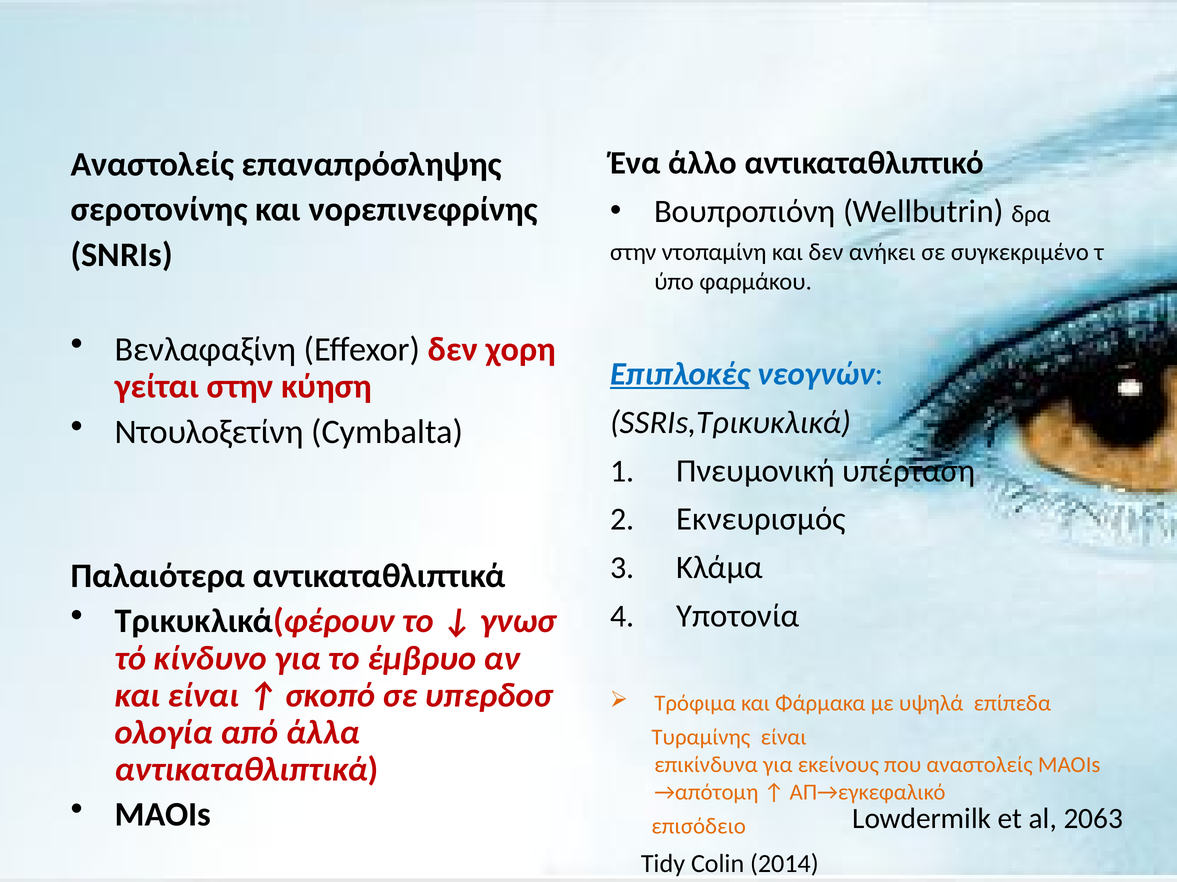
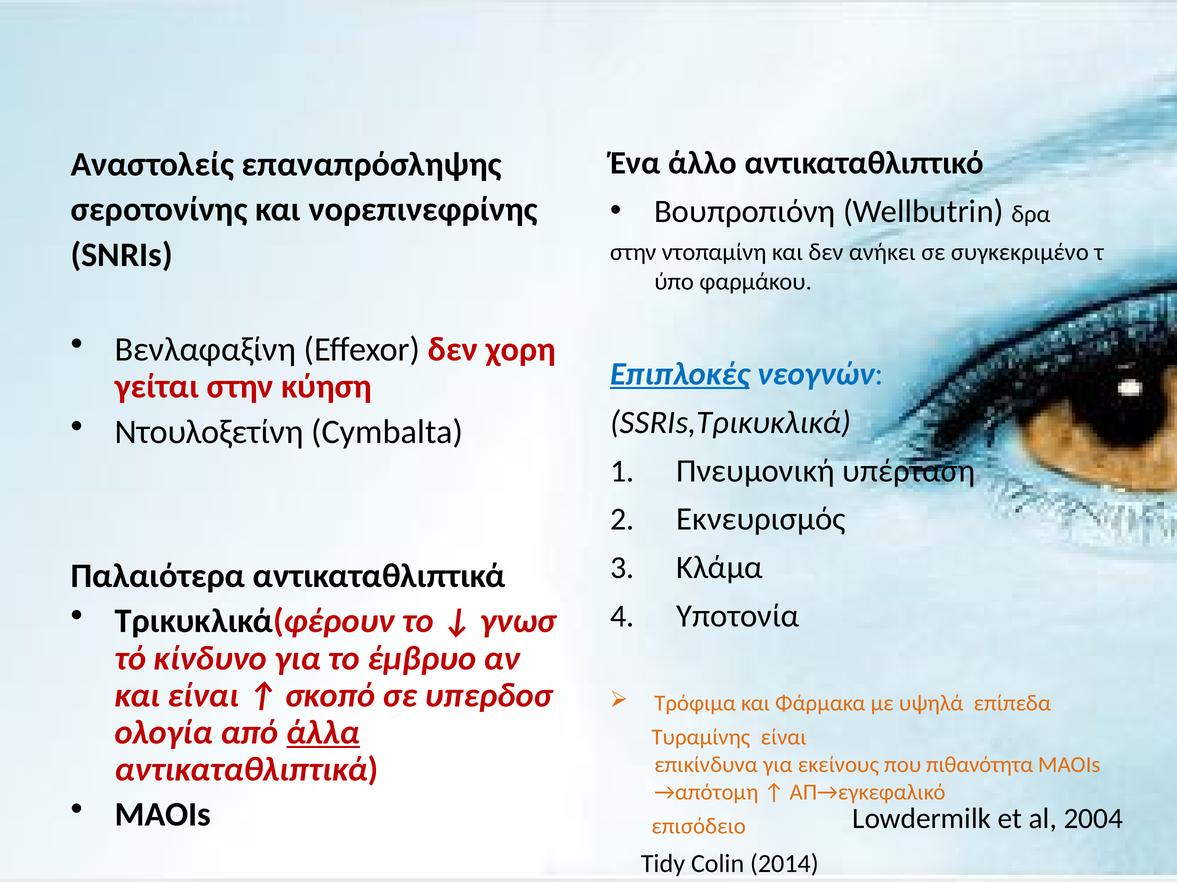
άλλα underline: none -> present (323, 733)
που αναστολείς: αναστολείς -> πιθανότητα (980, 766)
2063: 2063 -> 2004 (1093, 819)
